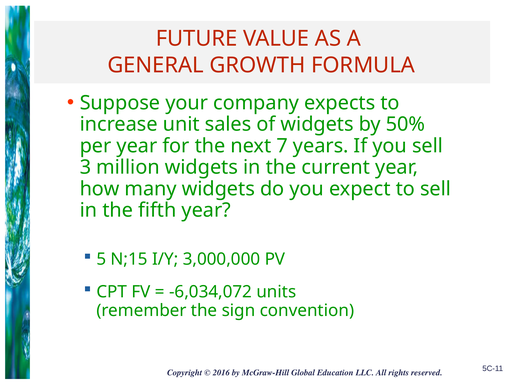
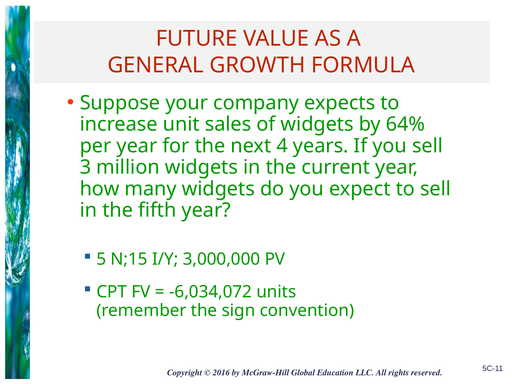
50%: 50% -> 64% (406, 124)
7: 7 -> 4 (282, 146)
